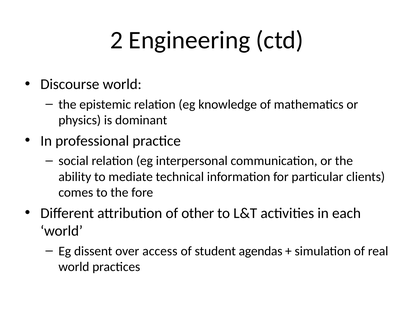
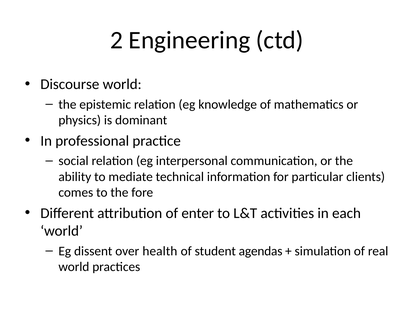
other: other -> enter (198, 214)
access: access -> health (160, 251)
